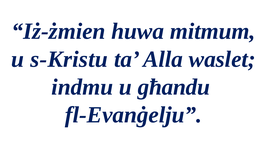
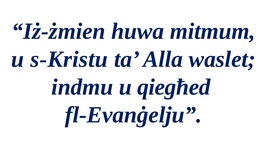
għandu: għandu -> qiegħed (174, 87)
